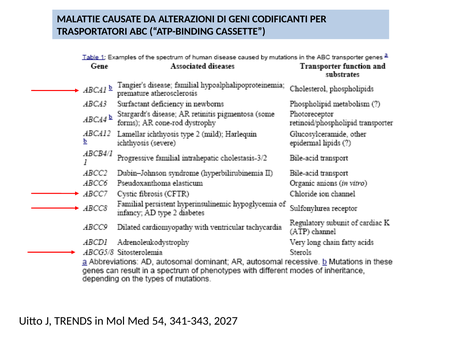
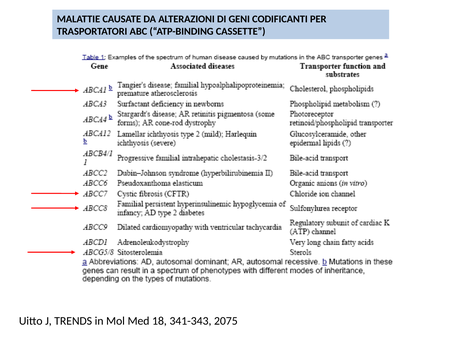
54: 54 -> 18 (159, 321)
2027: 2027 -> 2075 (226, 321)
